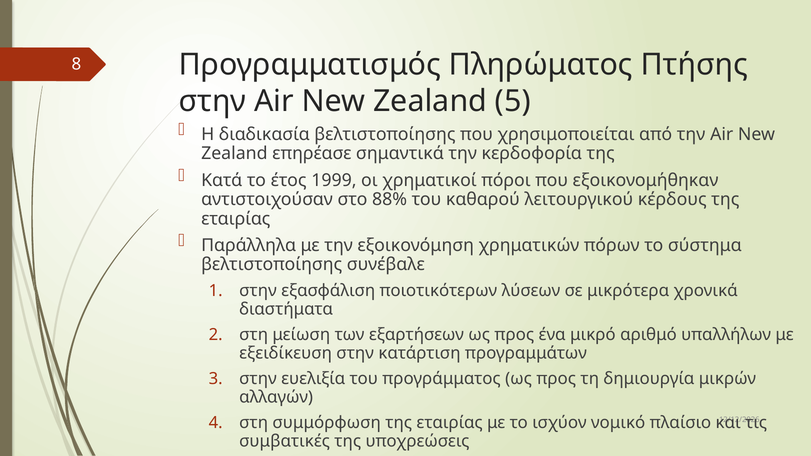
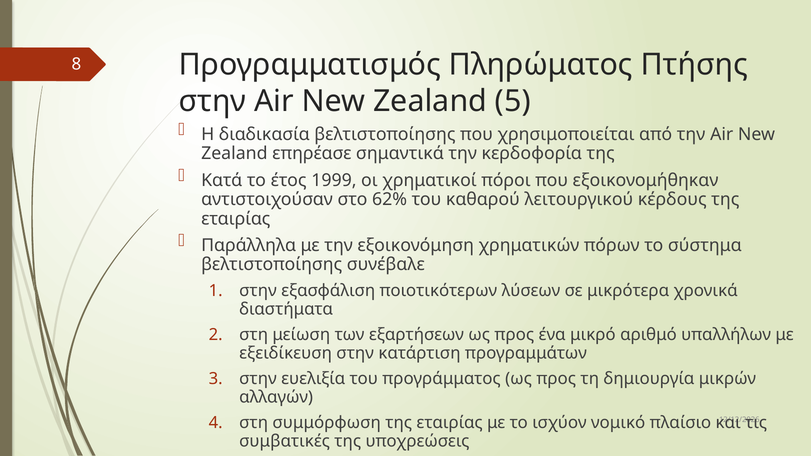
88%: 88% -> 62% (390, 200)
